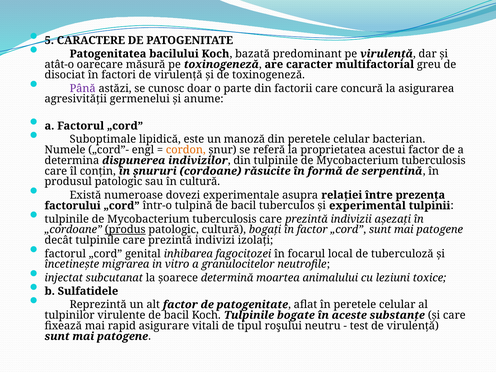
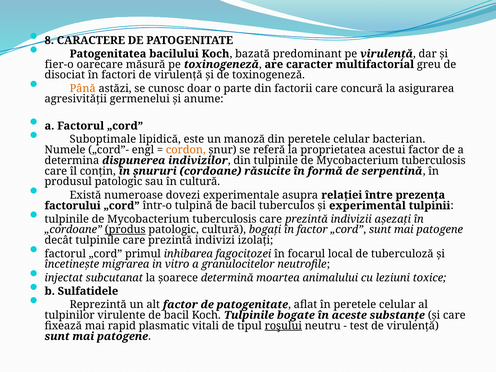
5: 5 -> 8 (49, 40)
atât-o: atât-o -> fier-o (59, 64)
Până colour: purple -> orange (83, 88)
genital: genital -> primul (143, 254)
asigurare: asigurare -> plasmatic (164, 326)
roşului underline: none -> present (283, 326)
